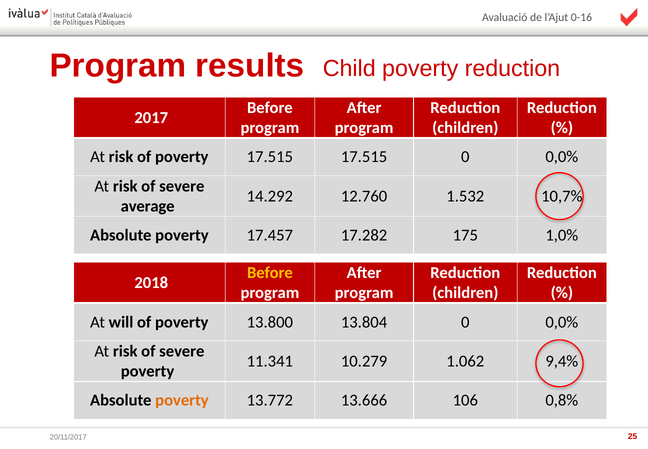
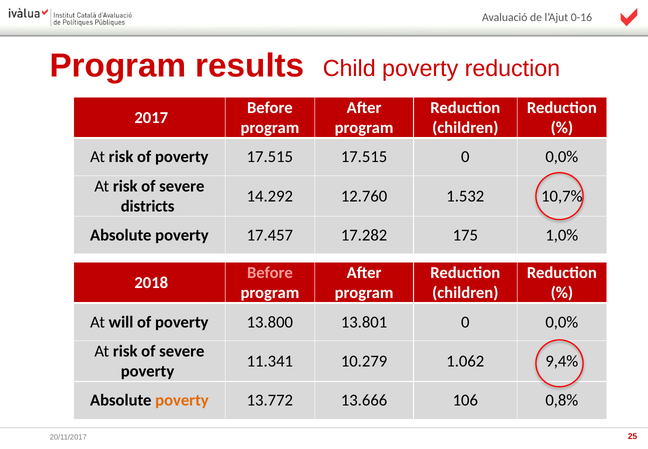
average: average -> districts (148, 206)
Before colour: yellow -> pink (270, 272)
13.804: 13.804 -> 13.801 (364, 322)
